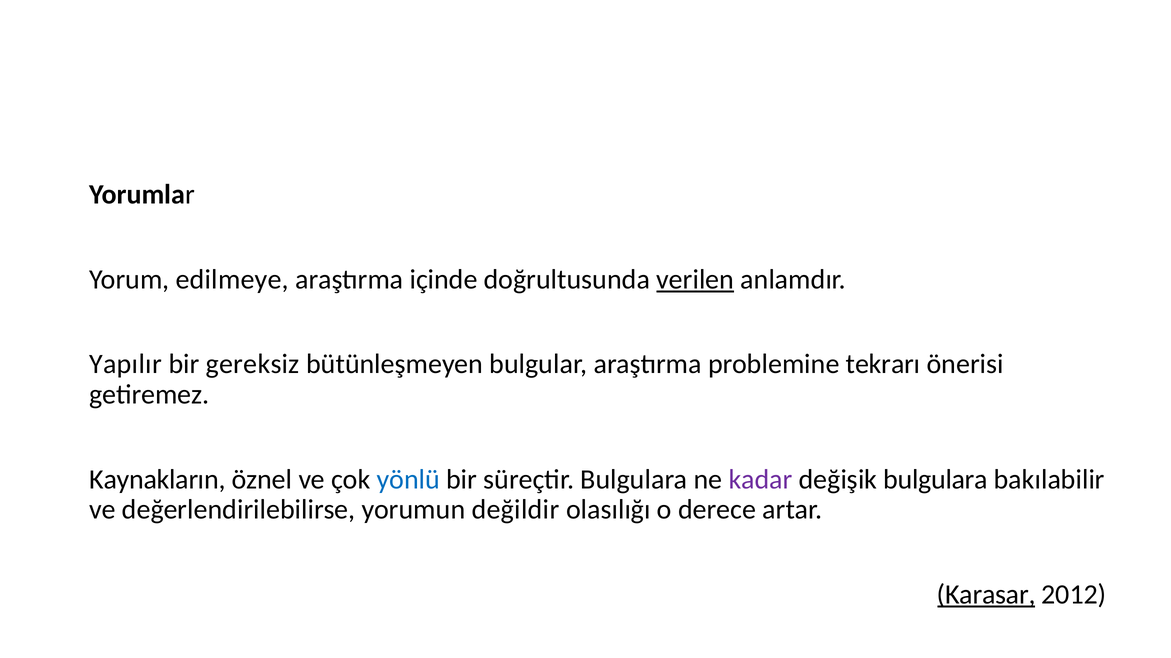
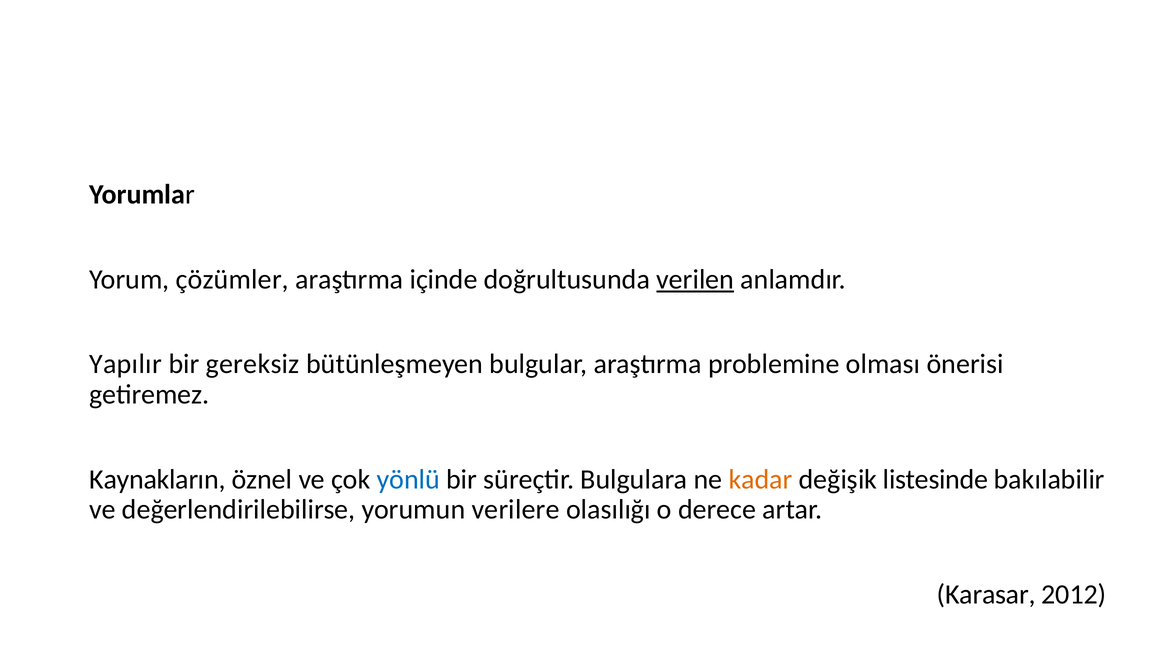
edilmeye: edilmeye -> çözümler (232, 280)
tekrarı: tekrarı -> olması (883, 365)
kadar colour: purple -> orange (760, 480)
değişik bulgulara: bulgulara -> listesinde (936, 480)
değildir: değildir -> verilere (516, 510)
Karasar underline: present -> none (986, 595)
